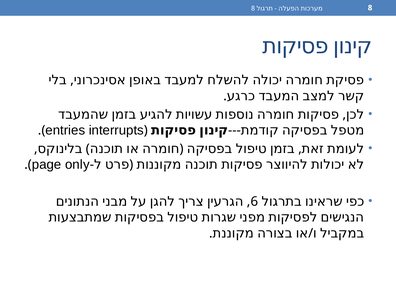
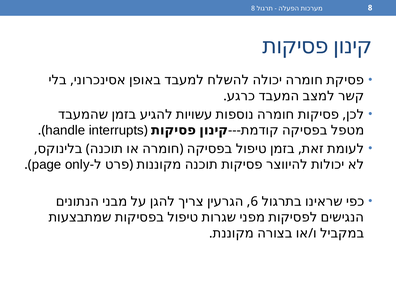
entries: entries -> handle (65, 130)
